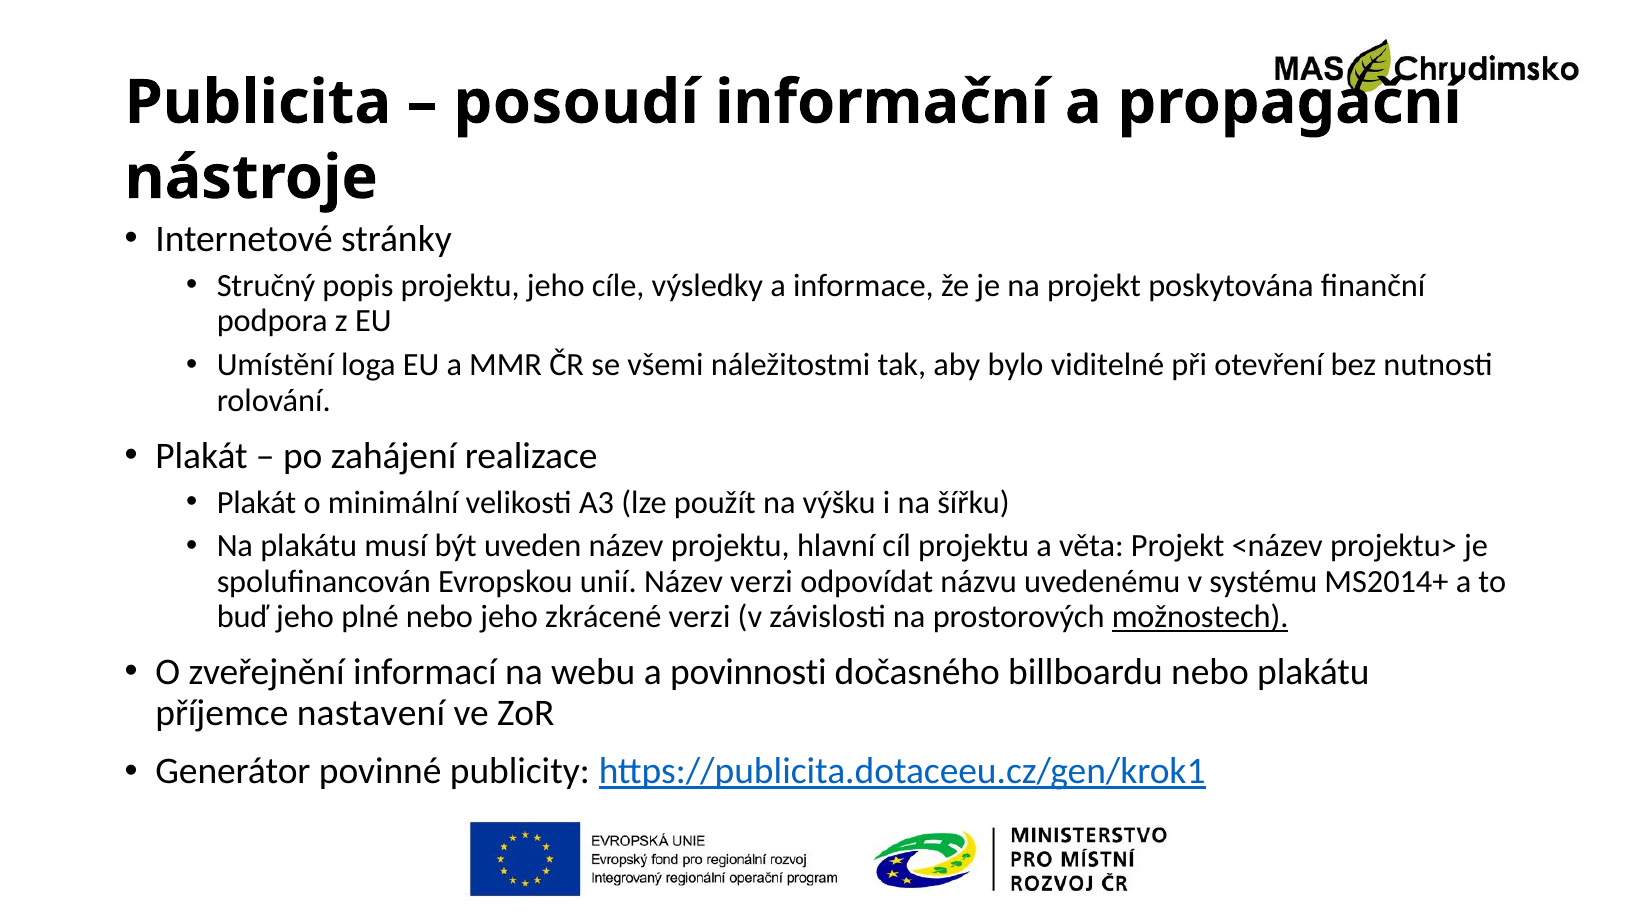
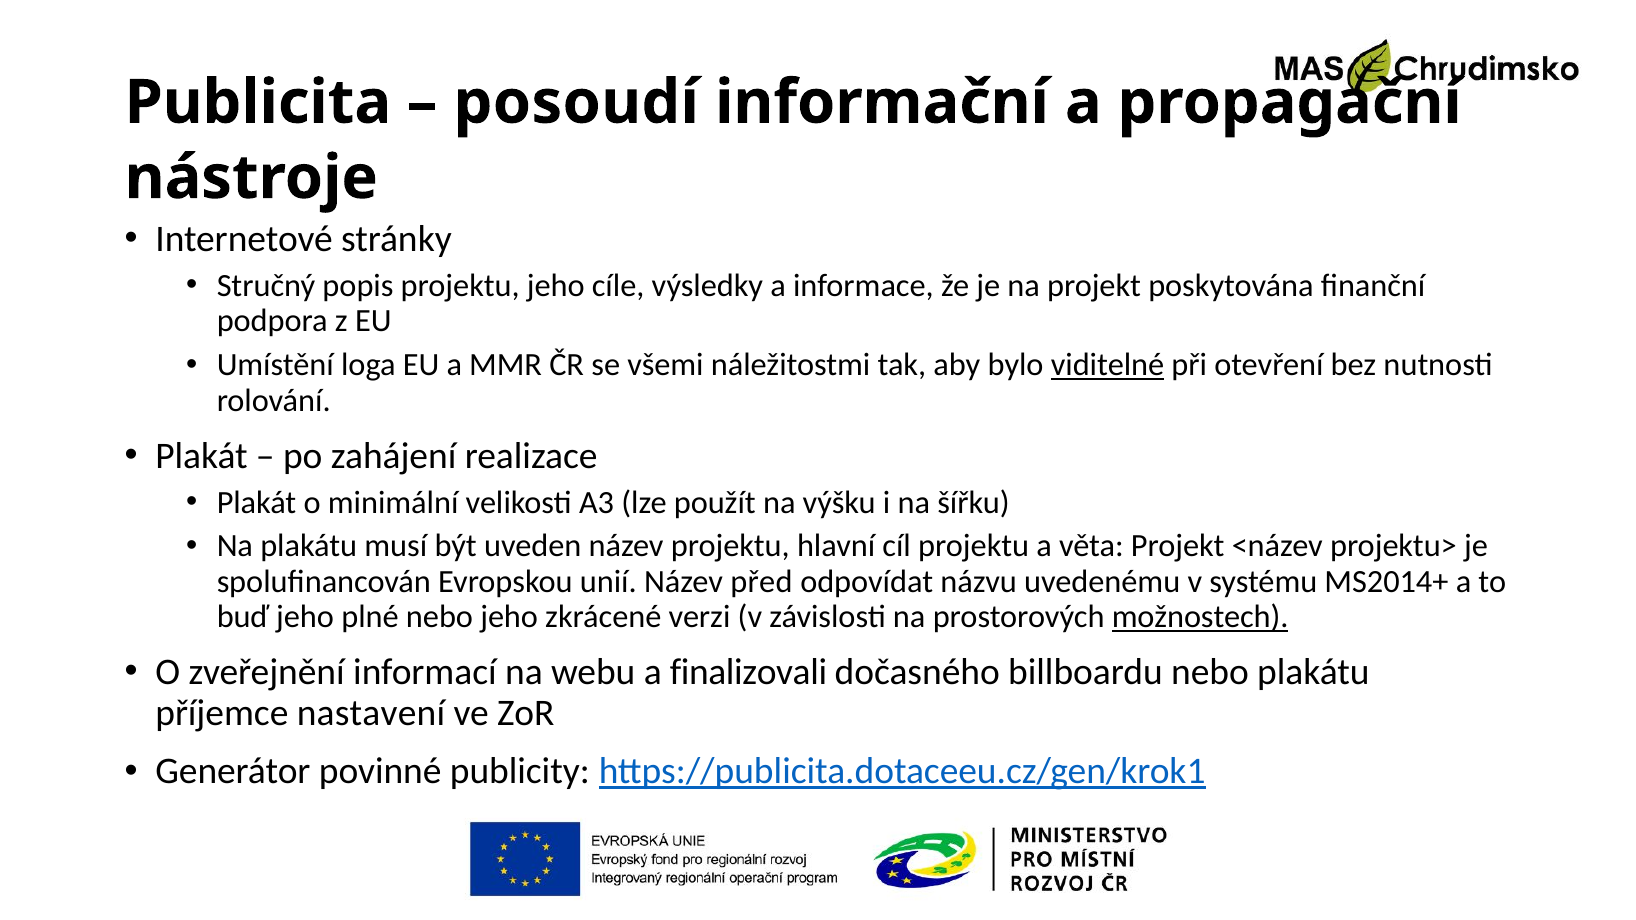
viditelné underline: none -> present (1108, 365)
Název verzi: verzi -> před (761, 582)
povinnosti: povinnosti -> finalizovali (748, 672)
